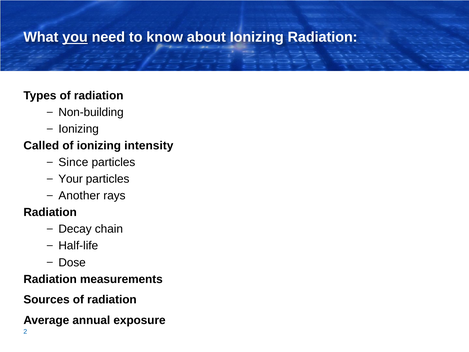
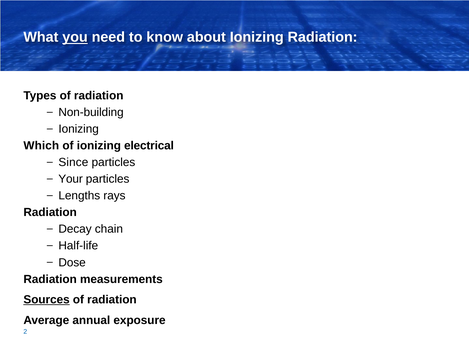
Called: Called -> Which (41, 146)
intensity: intensity -> electrical (149, 146)
Another: Another -> Lengths (79, 196)
Sources underline: none -> present (47, 300)
